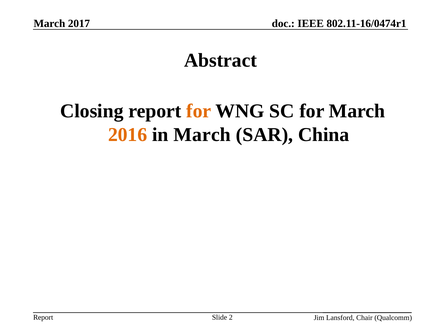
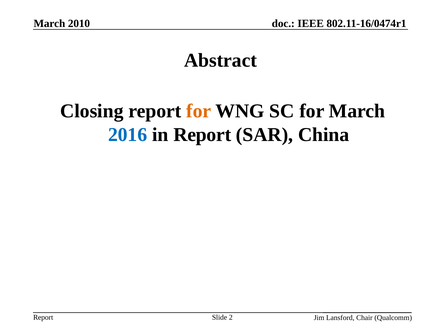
2017: 2017 -> 2010 (79, 24)
2016 colour: orange -> blue (128, 134)
in March: March -> Report (202, 134)
